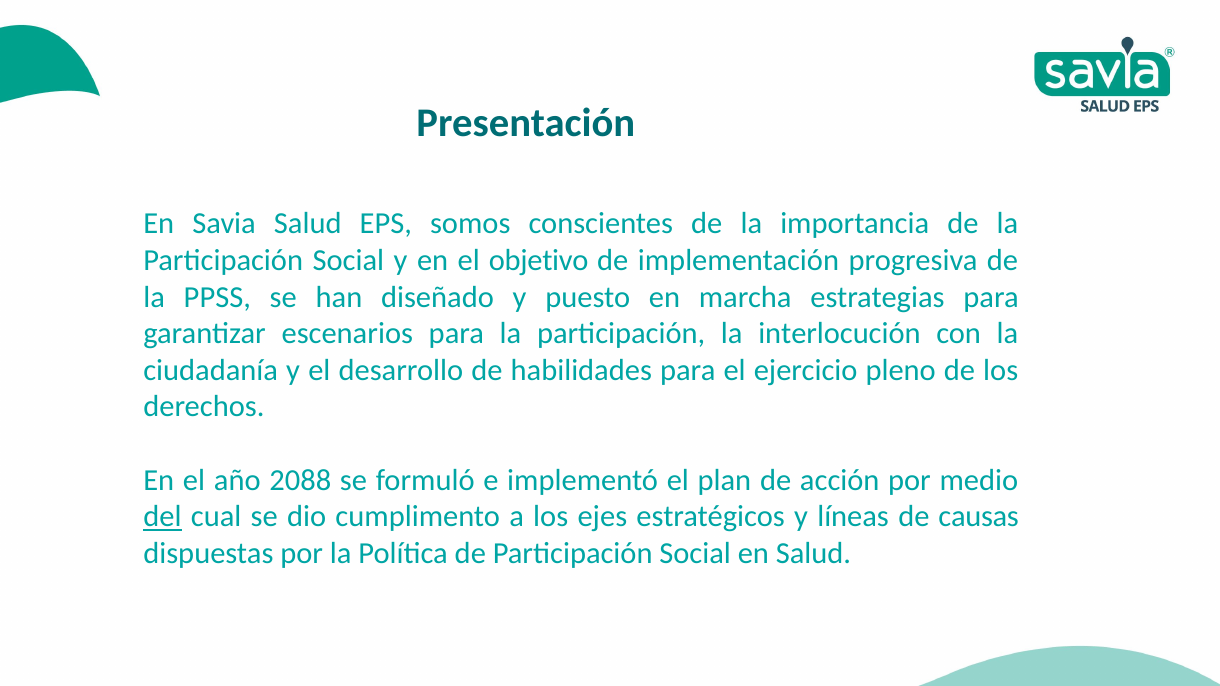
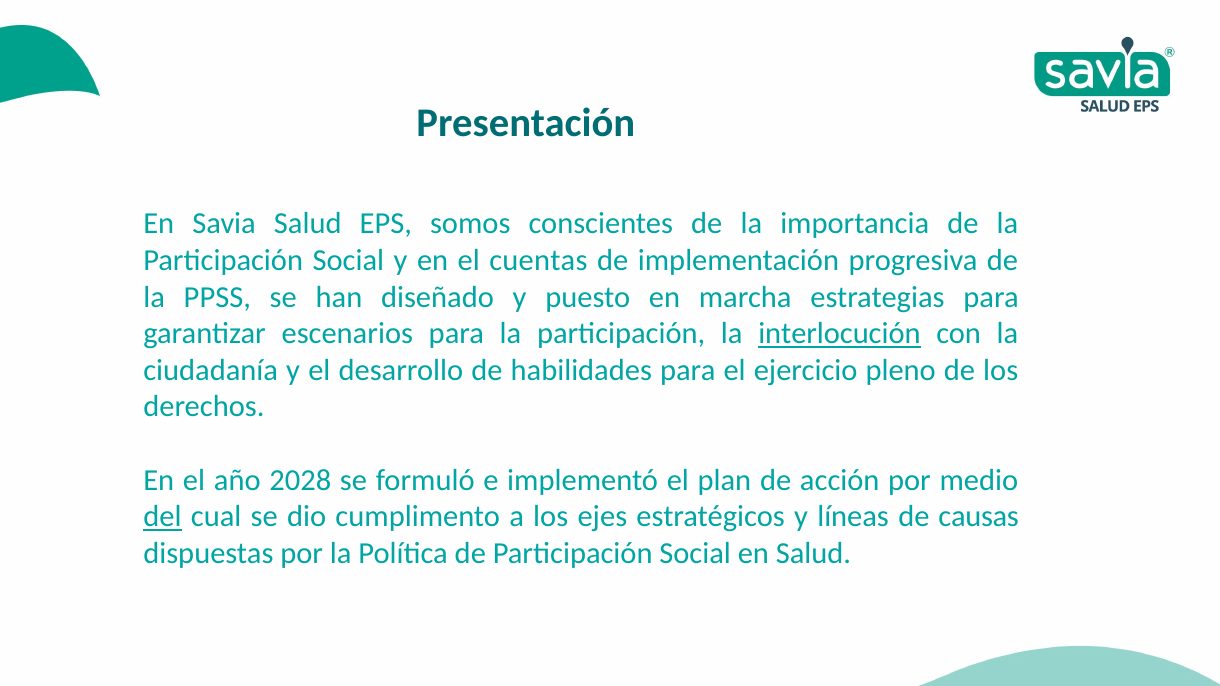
objetivo: objetivo -> cuentas (538, 261)
interlocución underline: none -> present (839, 334)
2088: 2088 -> 2028 (300, 480)
